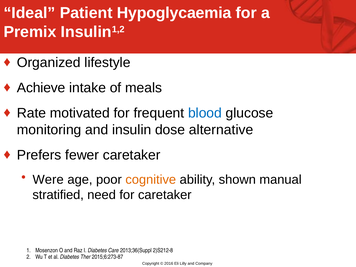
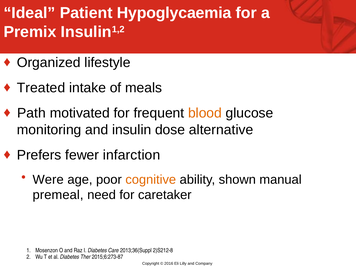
Achieve: Achieve -> Treated (41, 88)
Rate: Rate -> Path (31, 113)
blood colour: blue -> orange (205, 113)
fewer caretaker: caretaker -> infarction (132, 155)
stratified: stratified -> premeal (58, 195)
